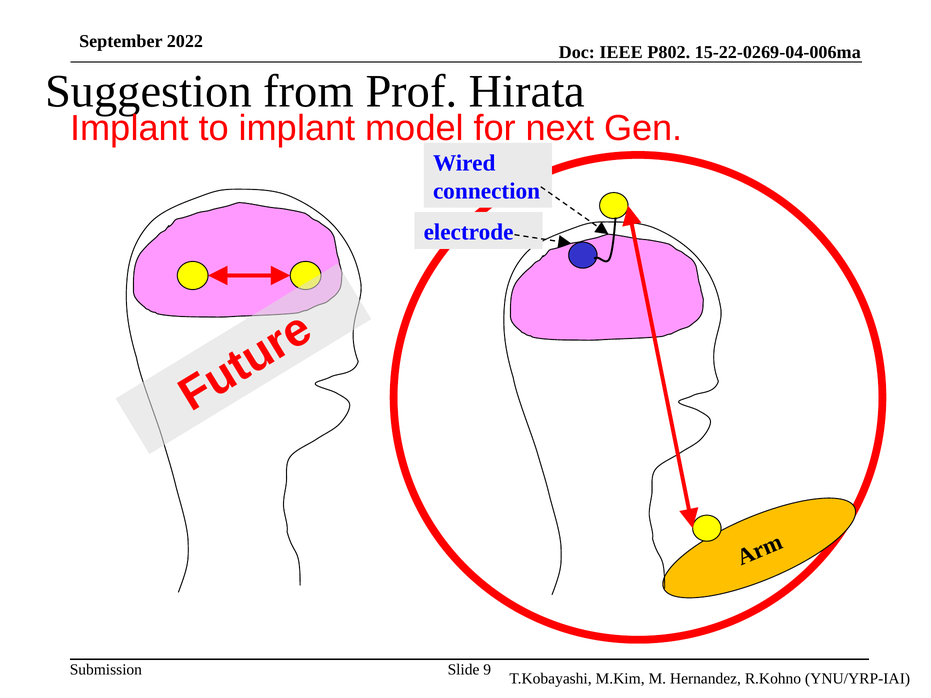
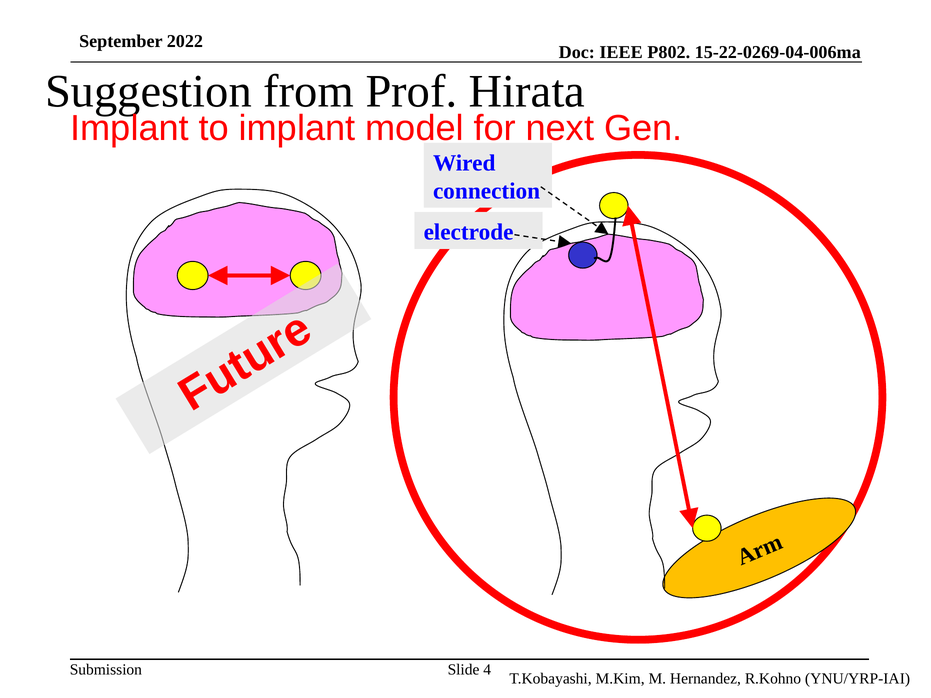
9: 9 -> 4 (487, 670)
